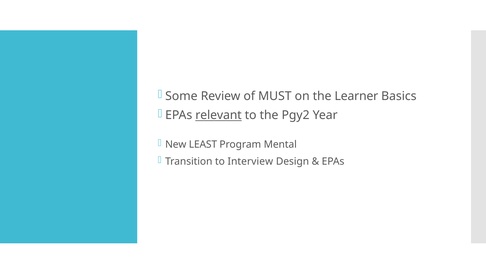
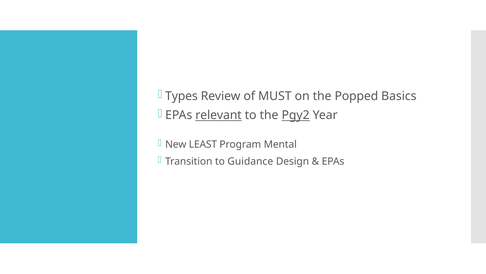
Some: Some -> Types (181, 96)
Learner: Learner -> Popped (356, 96)
Pgy2 underline: none -> present (296, 115)
Interview: Interview -> Guidance (250, 161)
